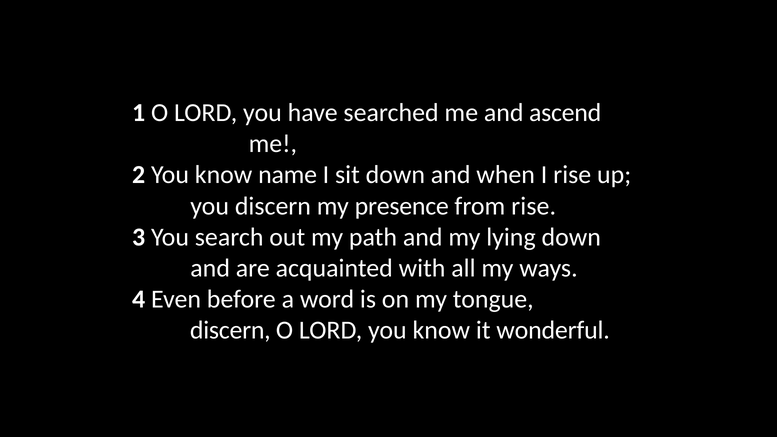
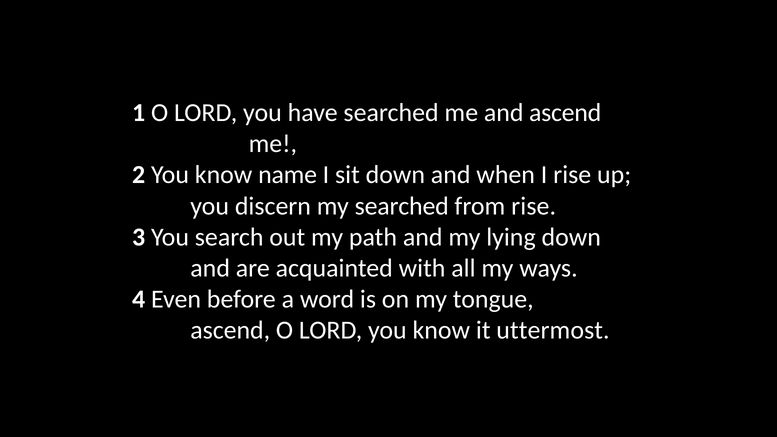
my presence: presence -> searched (402, 206)
discern: discern -> ascend (230, 330)
wonderful: wonderful -> uttermost (553, 330)
